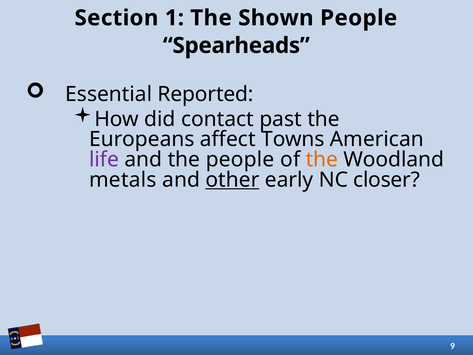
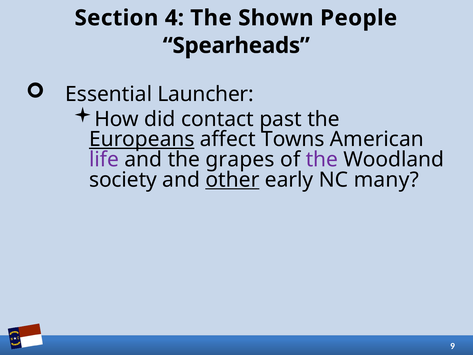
1: 1 -> 4 (174, 18)
Reported: Reported -> Launcher (206, 94)
Europeans underline: none -> present (142, 139)
the people: people -> grapes (240, 159)
the colour: orange -> purple (322, 159)
metals: metals -> society (123, 180)
closer: closer -> many (386, 180)
